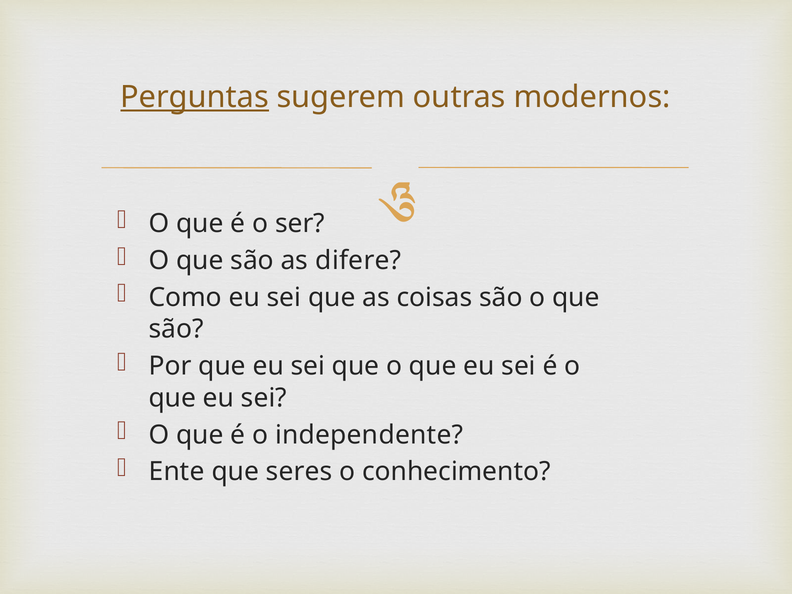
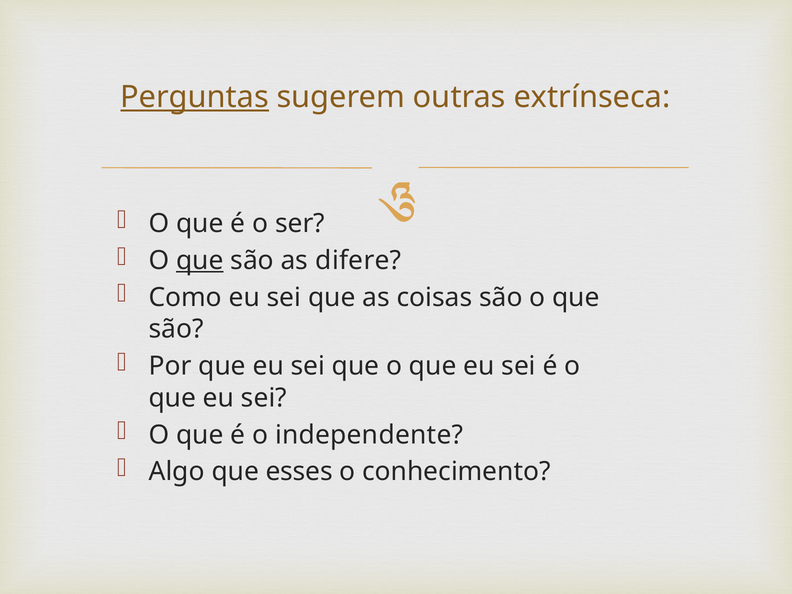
modernos: modernos -> extrínseca (592, 97)
que underline: none -> present (200, 261)
Ente: Ente -> Algo (177, 472)
seres: seres -> esses (299, 472)
